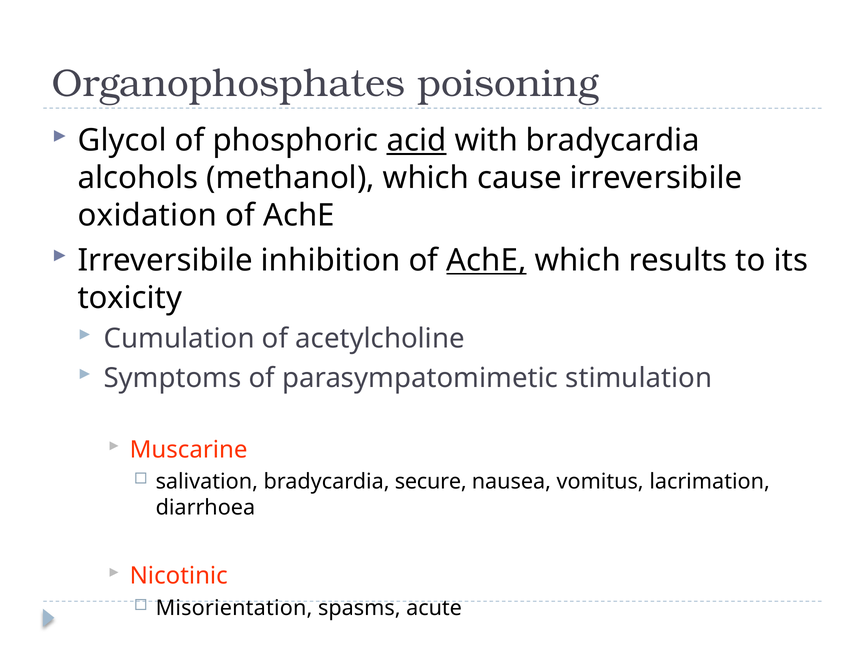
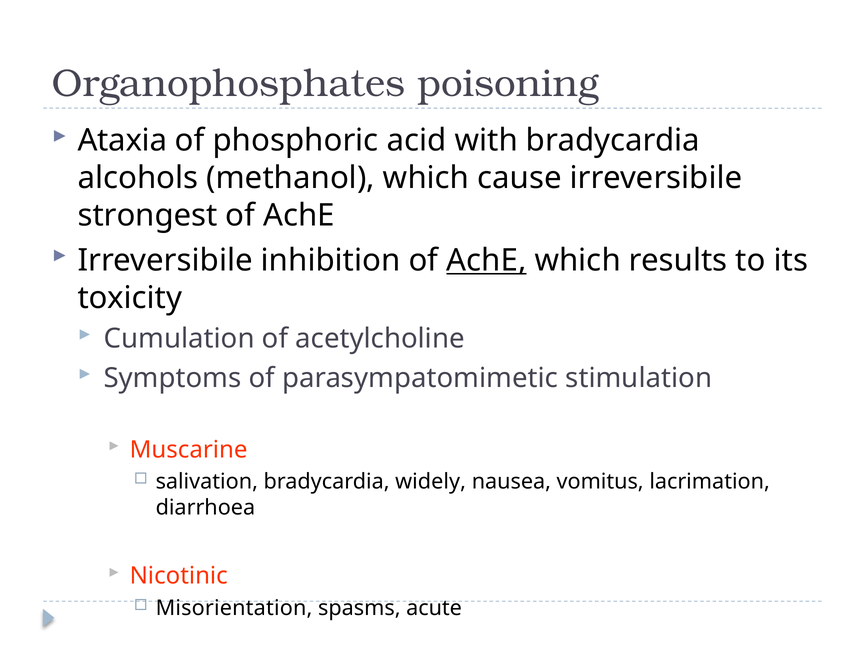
Glycol: Glycol -> Ataxia (122, 141)
acid underline: present -> none (417, 141)
oxidation: oxidation -> strongest (148, 216)
secure: secure -> widely (431, 481)
